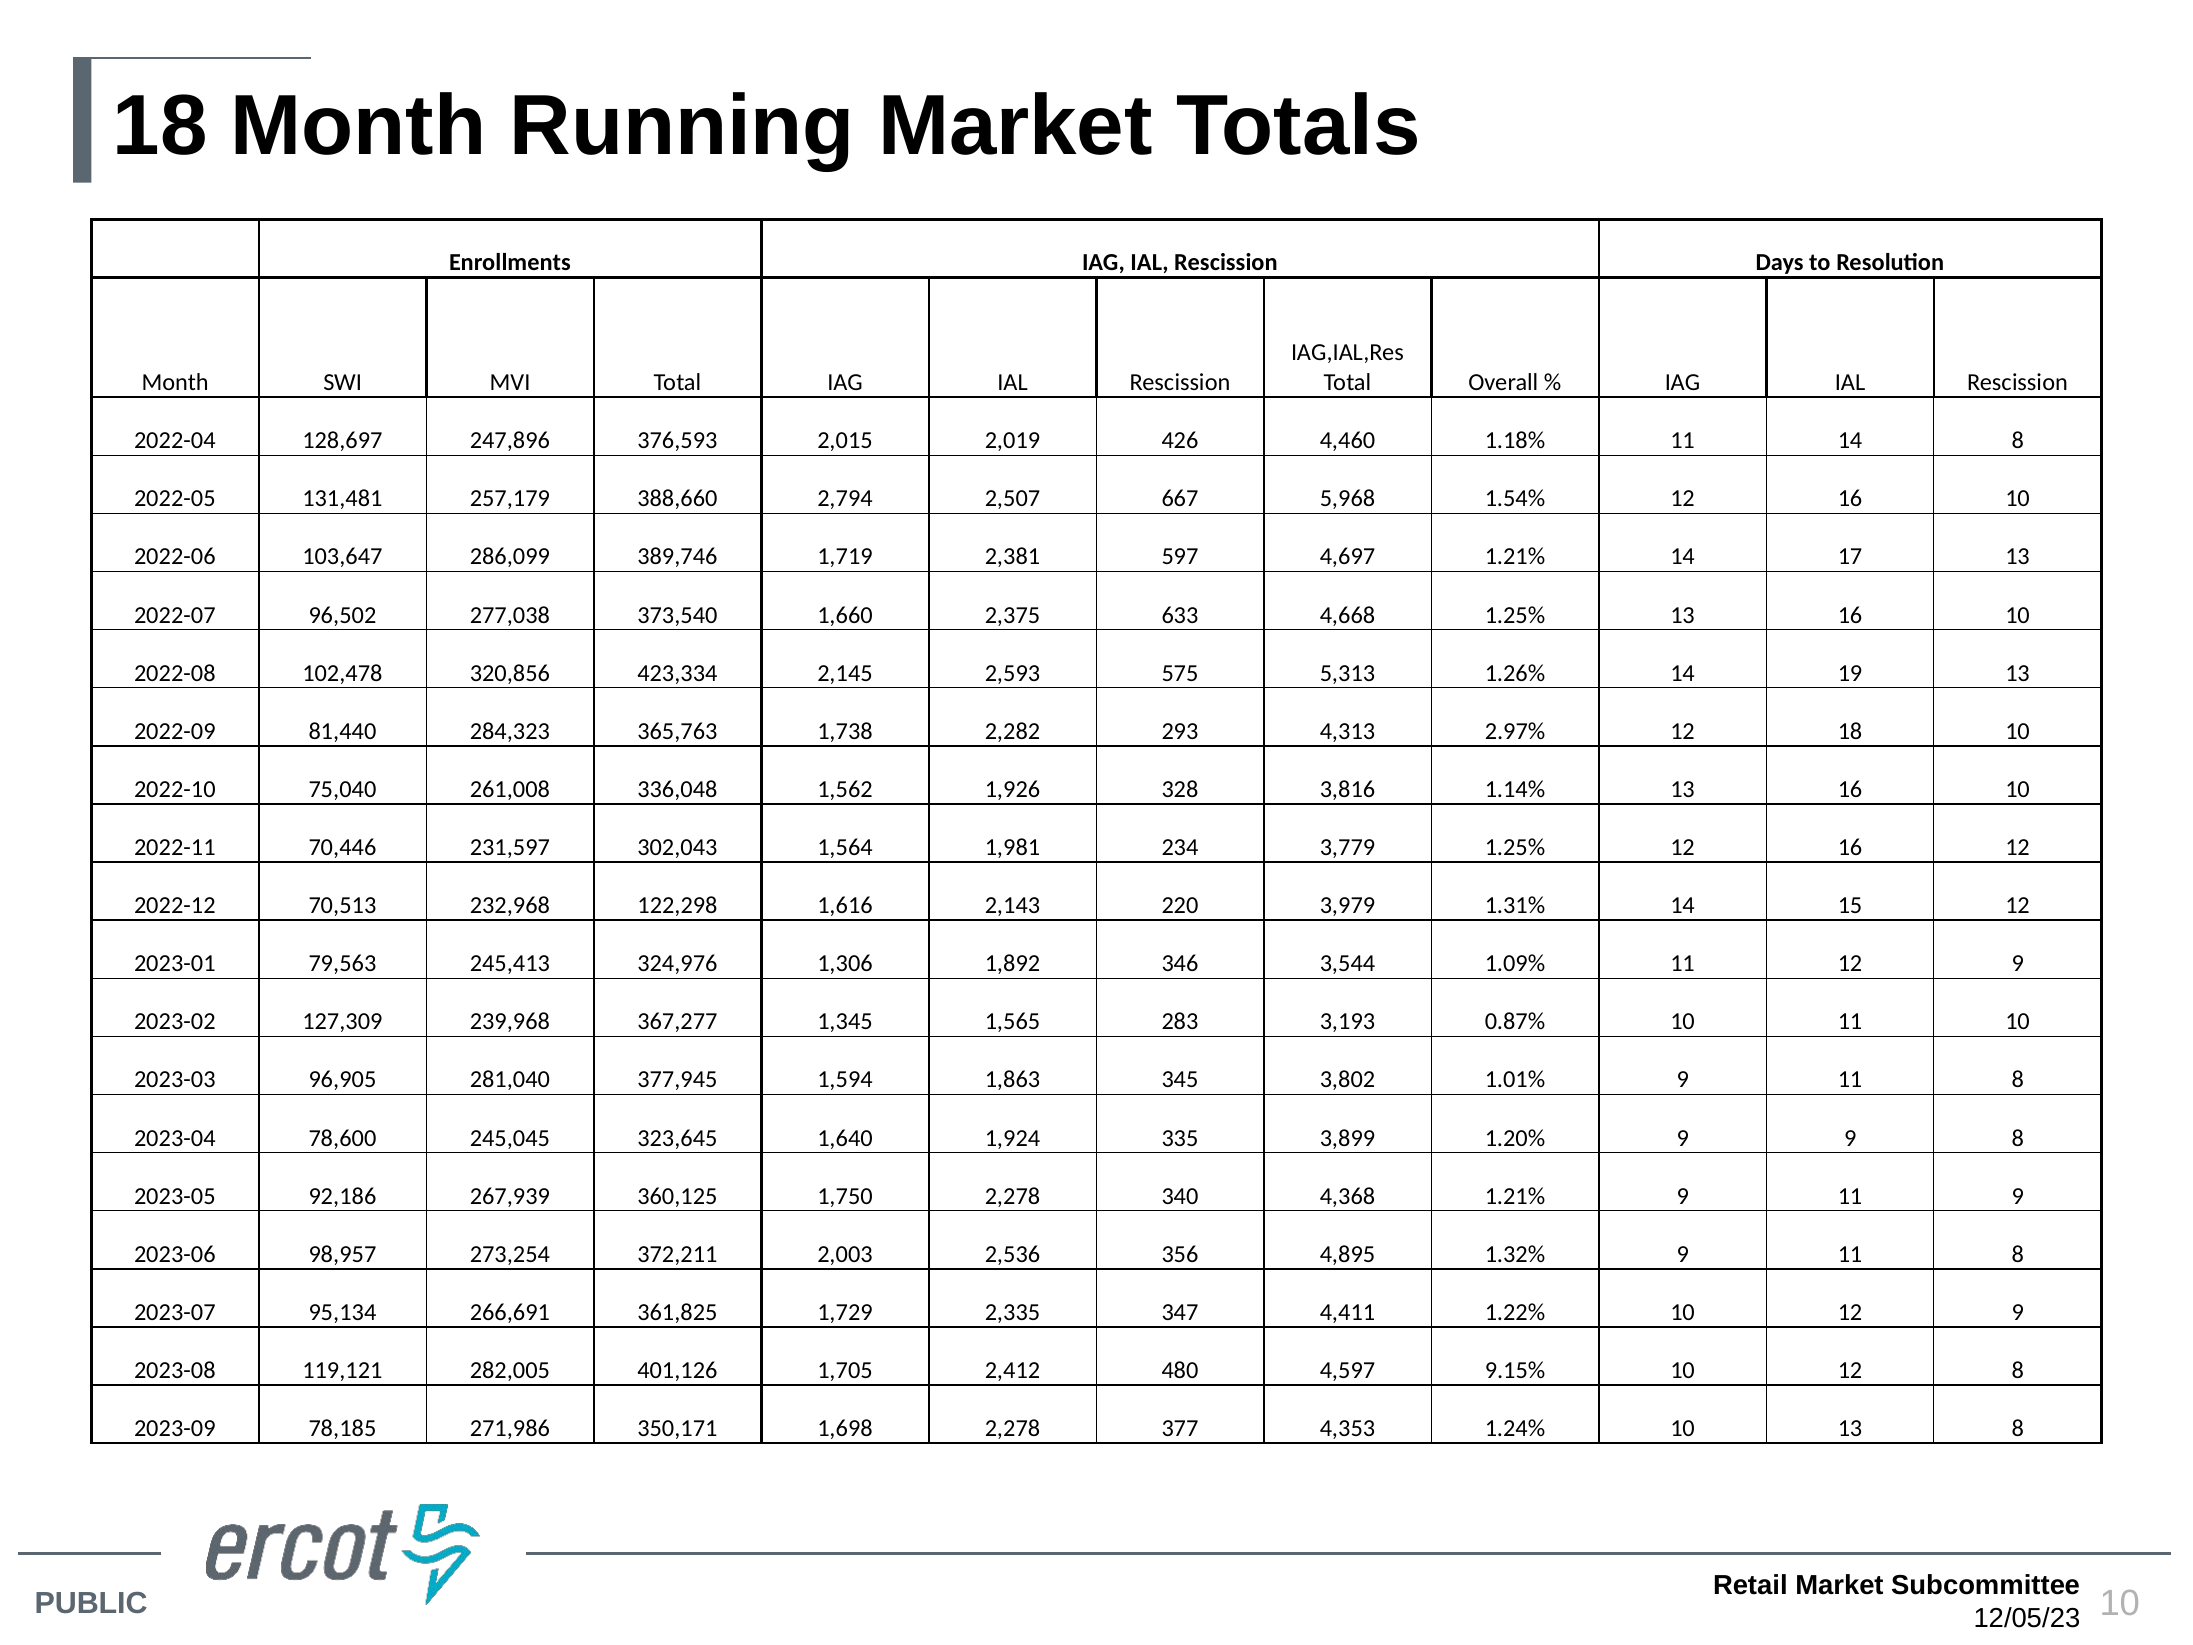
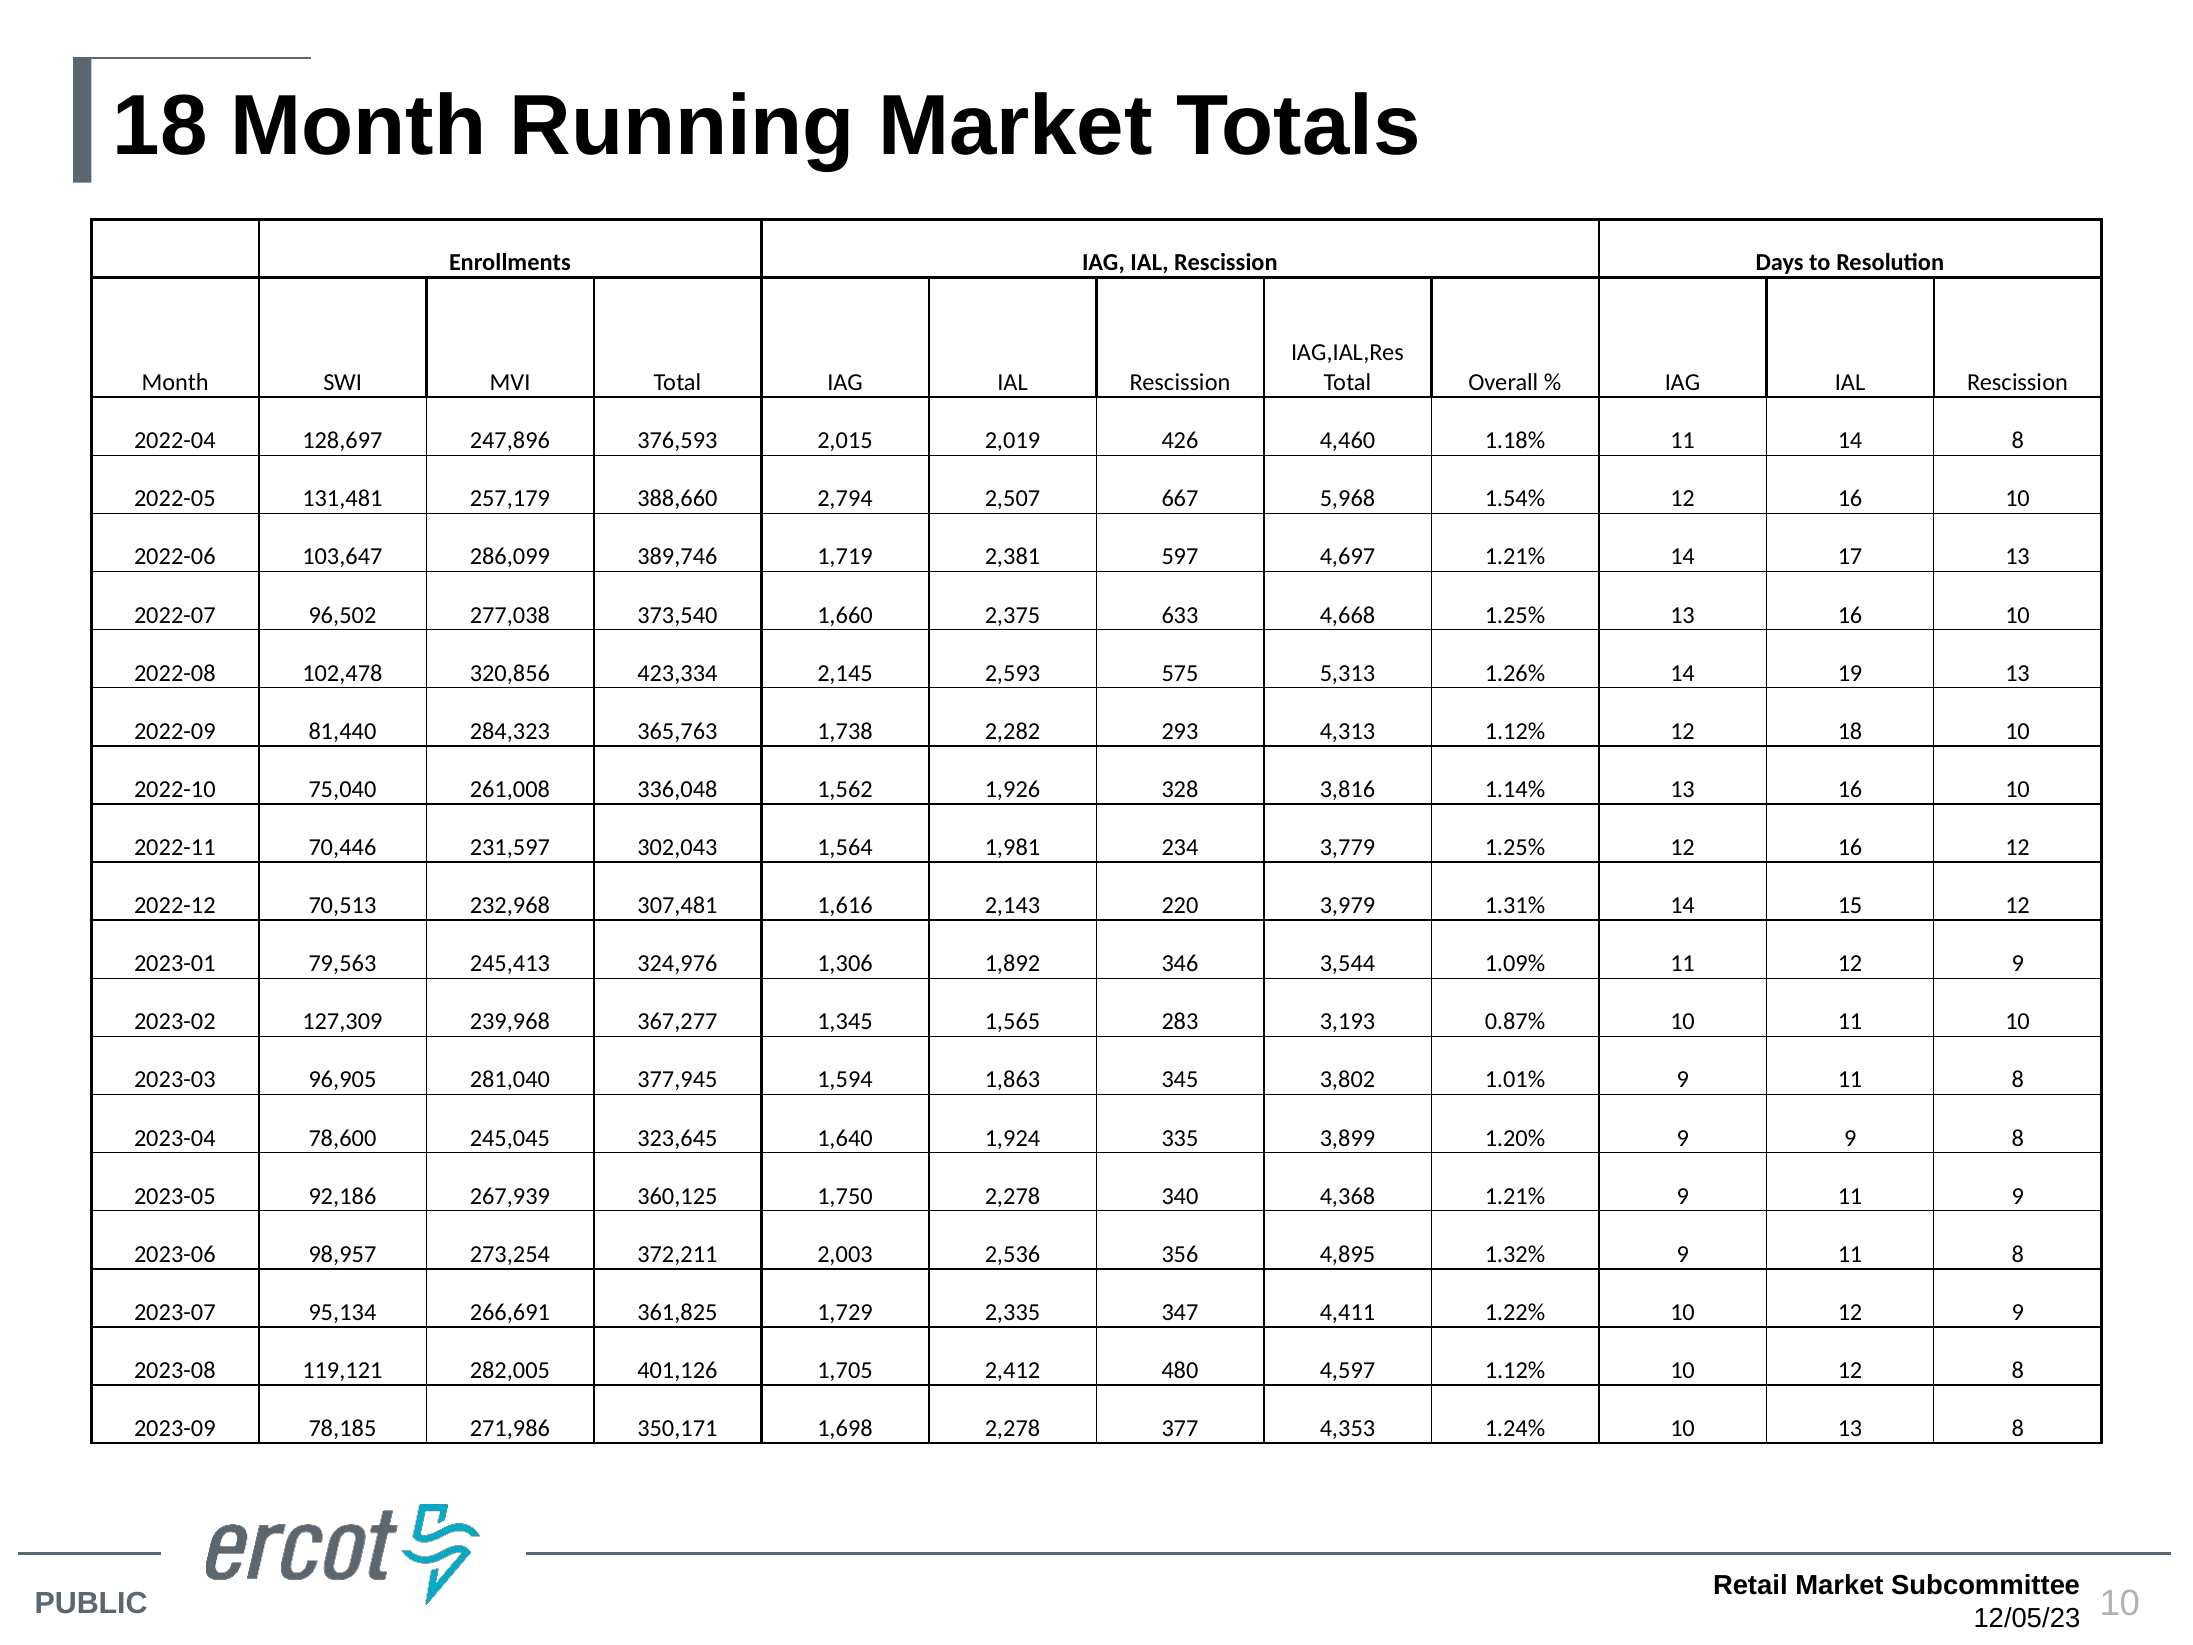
4,313 2.97%: 2.97% -> 1.12% (1515, 731)
122,298: 122,298 -> 307,481 (677, 905)
4,597 9.15%: 9.15% -> 1.12% (1515, 1370)
